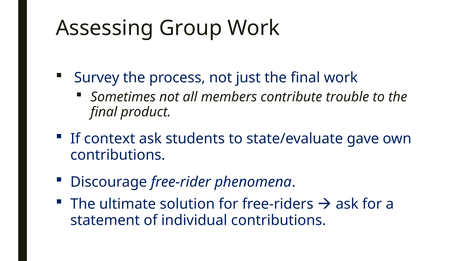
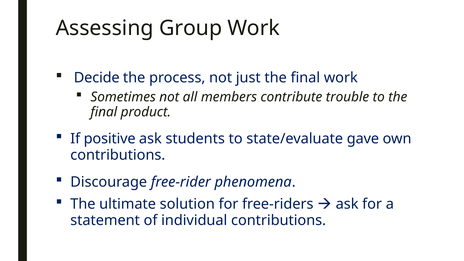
Survey: Survey -> Decide (97, 78)
context: context -> positive (110, 139)
